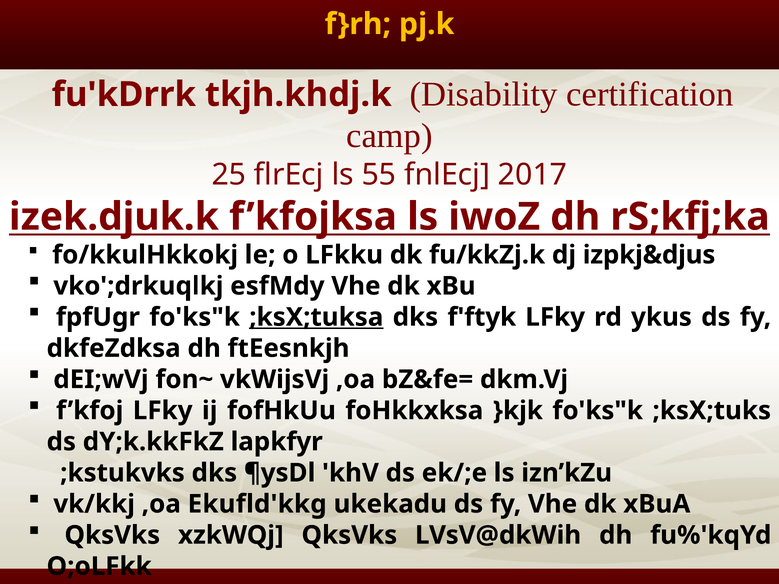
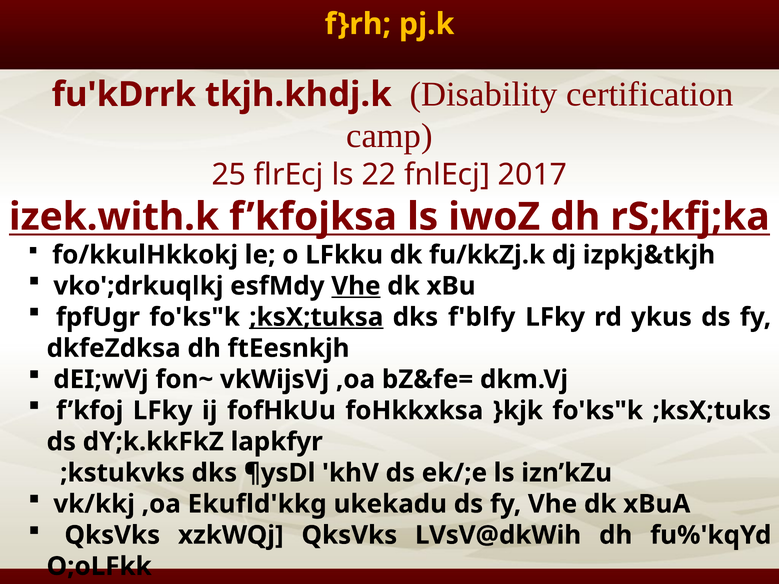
55: 55 -> 22 (379, 175)
izek.djuk.k: izek.djuk.k -> izek.with.k (114, 217)
izpkj&djus: izpkj&djus -> izpkj&tkjh (649, 255)
Vhe underline: none -> present (356, 286)
f'ftyk: f'ftyk -> f'blfy (482, 317)
